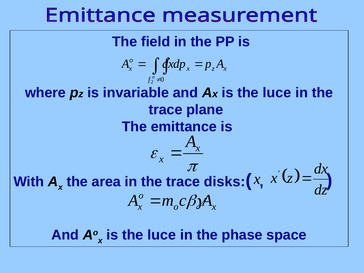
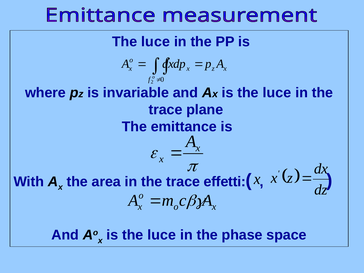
field: field -> luce (156, 42)
disks: disks -> effetti (225, 182)
